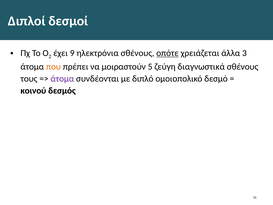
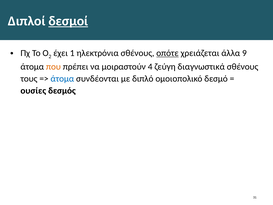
δεσμοί underline: none -> present (68, 21)
9: 9 -> 1 (72, 53)
3: 3 -> 9 (244, 53)
5: 5 -> 4 (150, 67)
άτομα colour: purple -> blue (62, 79)
κοινού: κοινού -> ουσίες (33, 91)
